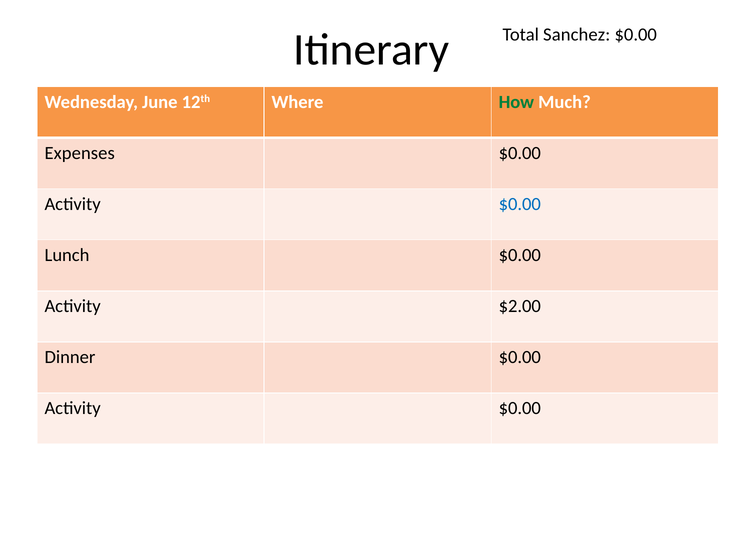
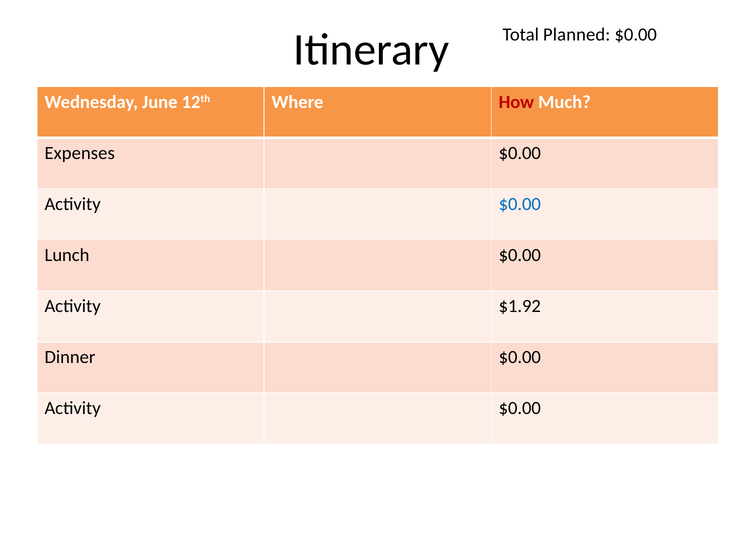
Sanchez: Sanchez -> Planned (577, 35)
How colour: green -> red (516, 102)
$2.00: $2.00 -> $1.92 (520, 306)
